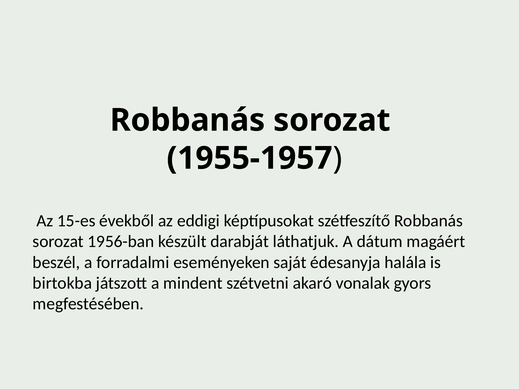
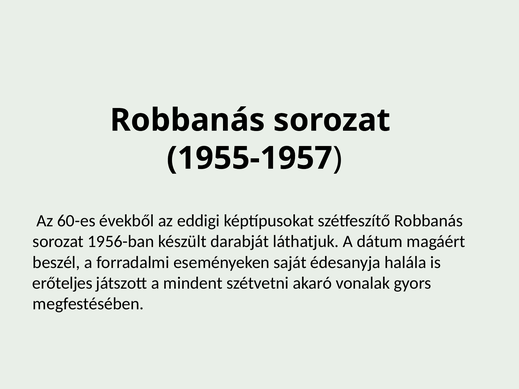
15-es: 15-es -> 60-es (76, 221)
birtokba: birtokba -> erőteljes (62, 283)
